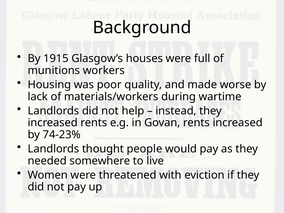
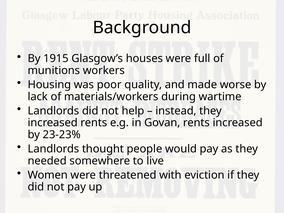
74-23%: 74-23% -> 23-23% (62, 135)
